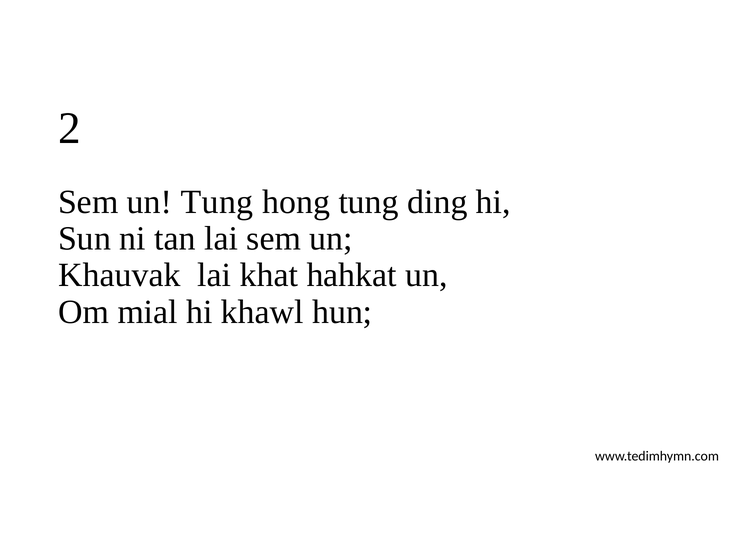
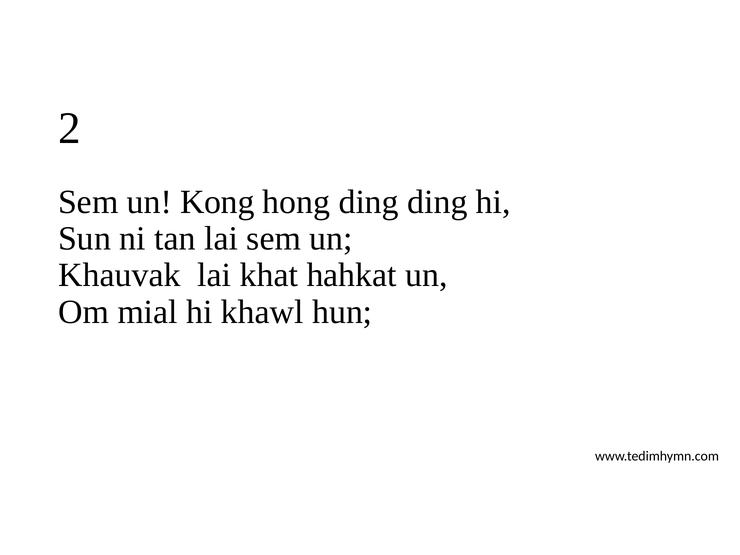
un Tung: Tung -> Kong (217, 202)
hong tung: tung -> ding (369, 202)
